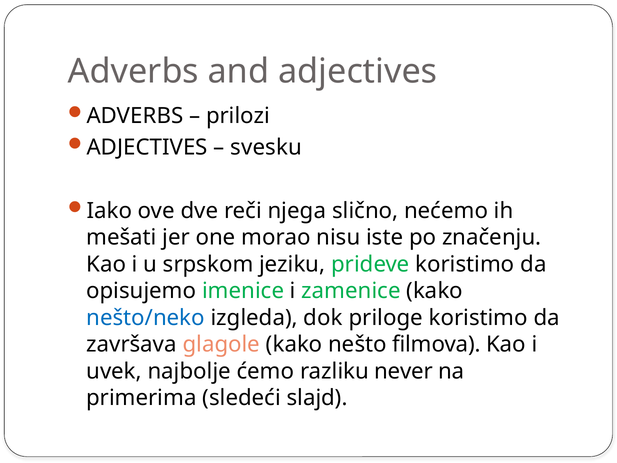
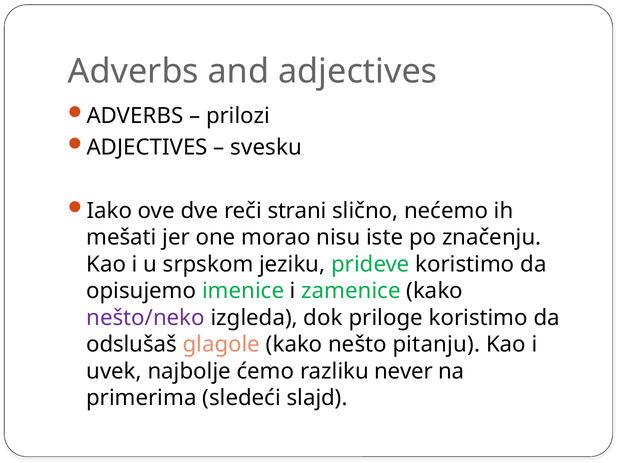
njega: njega -> strani (297, 211)
nešto/neko colour: blue -> purple (146, 318)
završava: završava -> odslušaš (132, 344)
filmova: filmova -> pitanju (436, 344)
